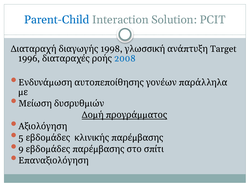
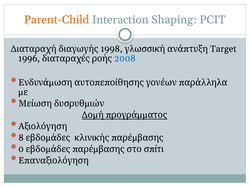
Parent-Child colour: blue -> orange (57, 20)
Solution: Solution -> Shaping (174, 20)
5: 5 -> 8 (21, 138)
9: 9 -> 0 (21, 150)
